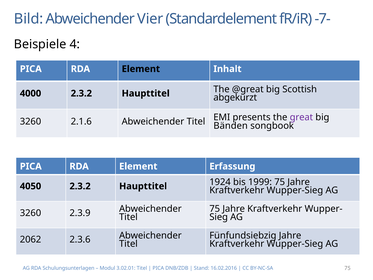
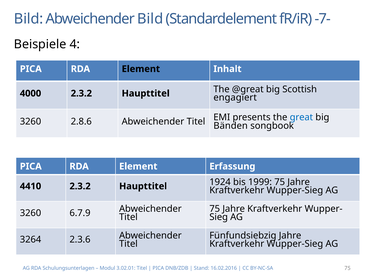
Abweichender Vier: Vier -> Bild (150, 19)
abgekürzt: abgekürzt -> engagiert (235, 97)
2.1.6: 2.1.6 -> 2.8.6 (81, 121)
great colour: purple -> blue (301, 117)
4050: 4050 -> 4410 (31, 186)
2.3.9: 2.3.9 -> 6.7.9 (80, 213)
2062: 2062 -> 3264 (31, 239)
